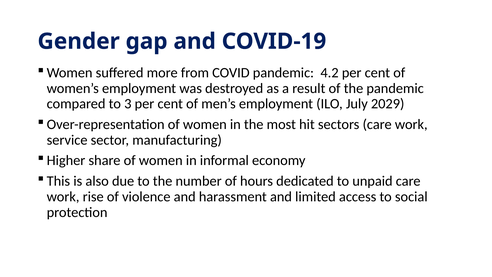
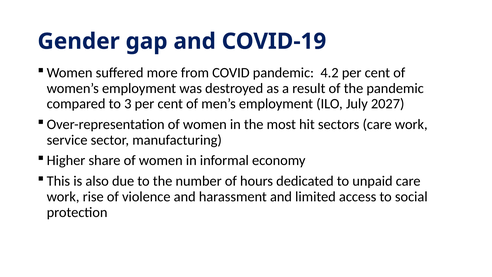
2029: 2029 -> 2027 (388, 104)
